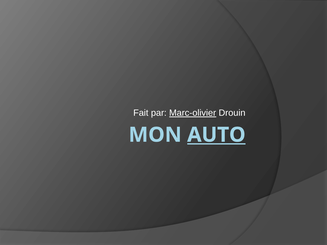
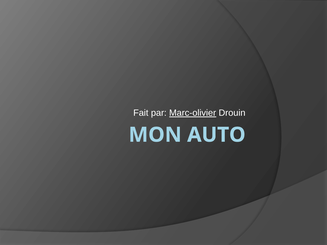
AUTO underline: present -> none (216, 135)
